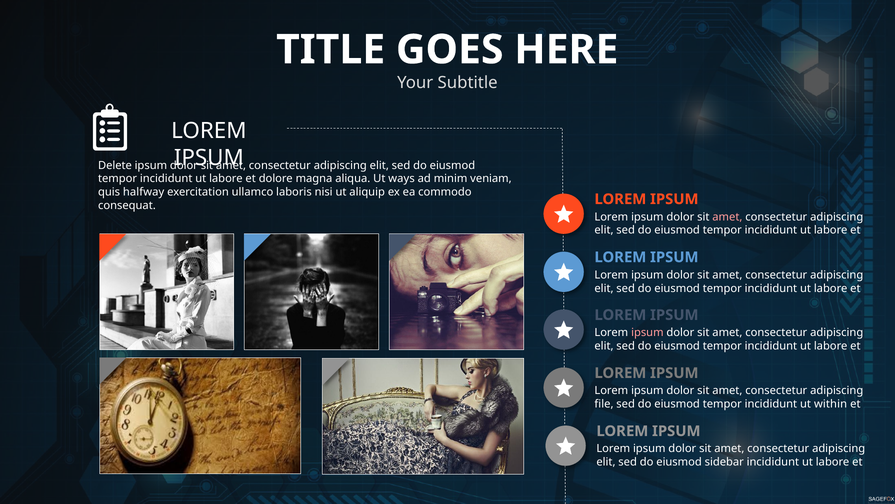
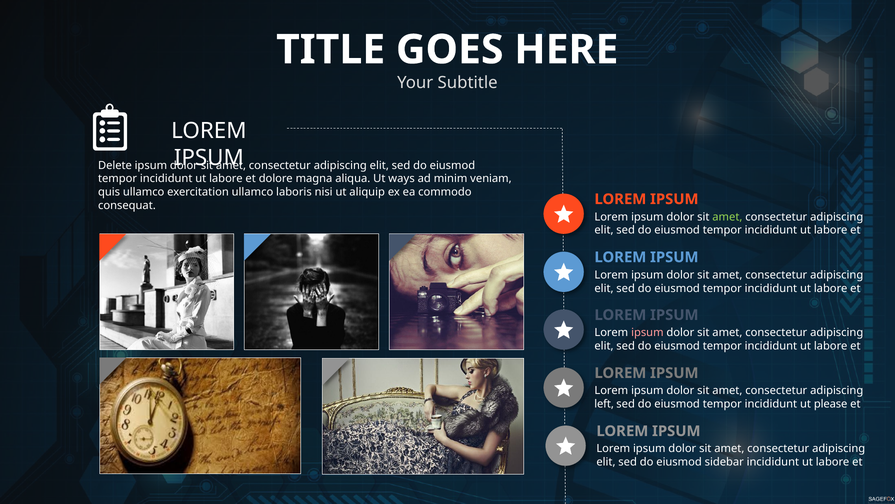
quis halfway: halfway -> ullamco (144, 192)
amet colour: pink -> light green (727, 217)
file: file -> left (604, 404)
within: within -> please (831, 404)
